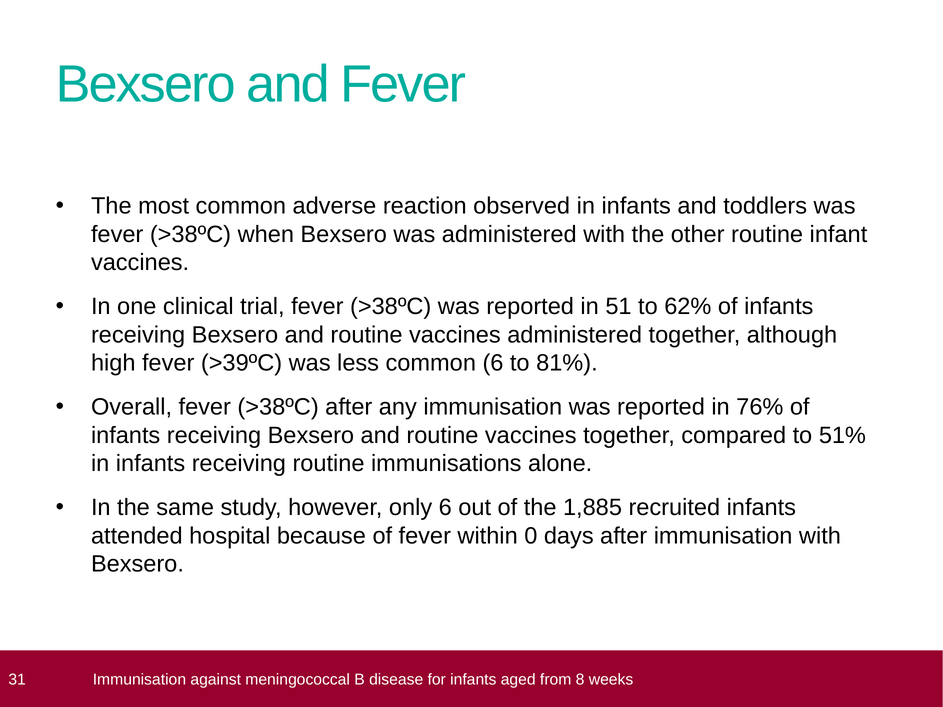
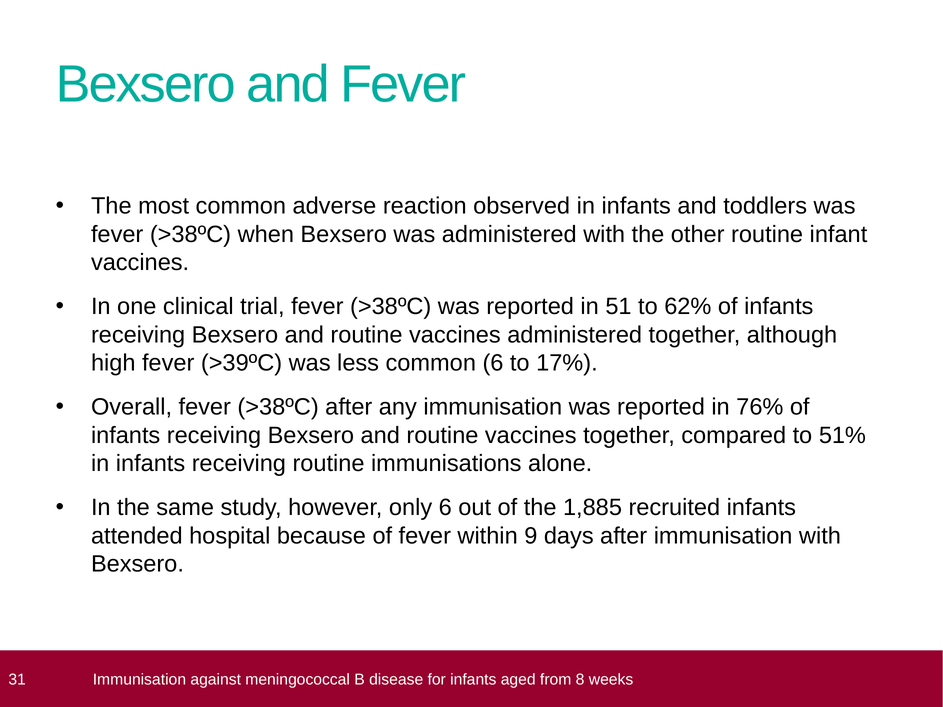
81%: 81% -> 17% (567, 363)
0: 0 -> 9 (531, 536)
